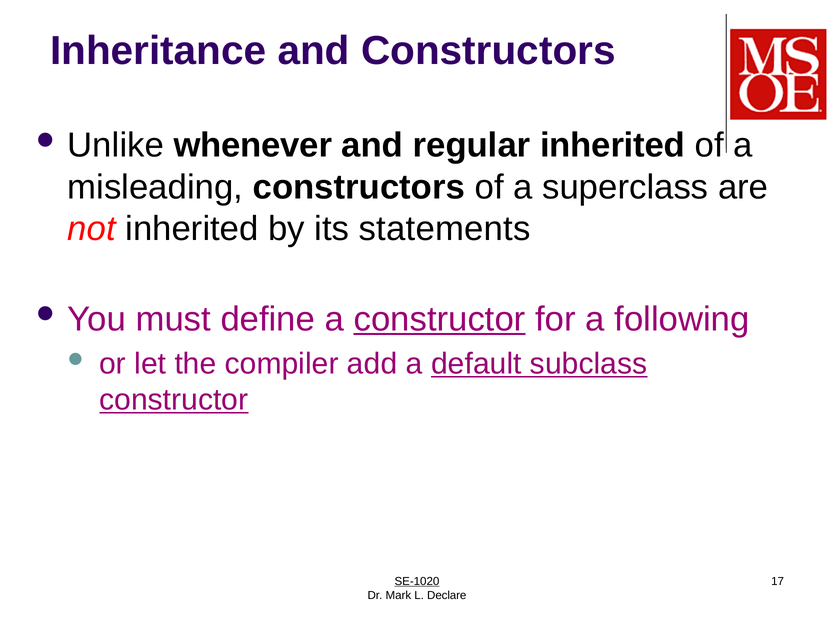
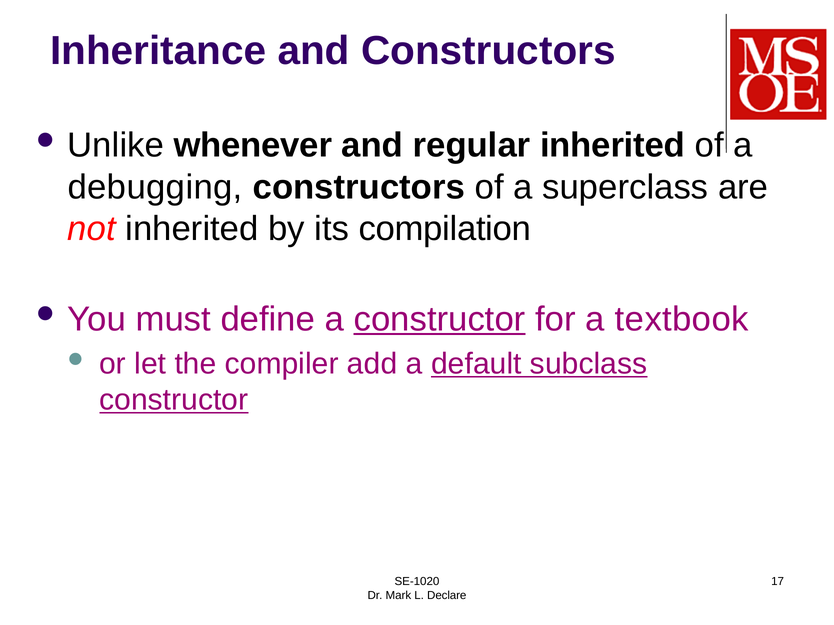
misleading: misleading -> debugging (155, 187)
statements: statements -> compilation (445, 229)
following: following -> textbook (682, 319)
SE-1020 underline: present -> none (417, 582)
